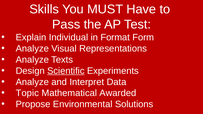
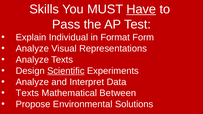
Have underline: none -> present (141, 9)
Topic: Topic -> Texts (27, 93)
Awarded: Awarded -> Between (118, 93)
